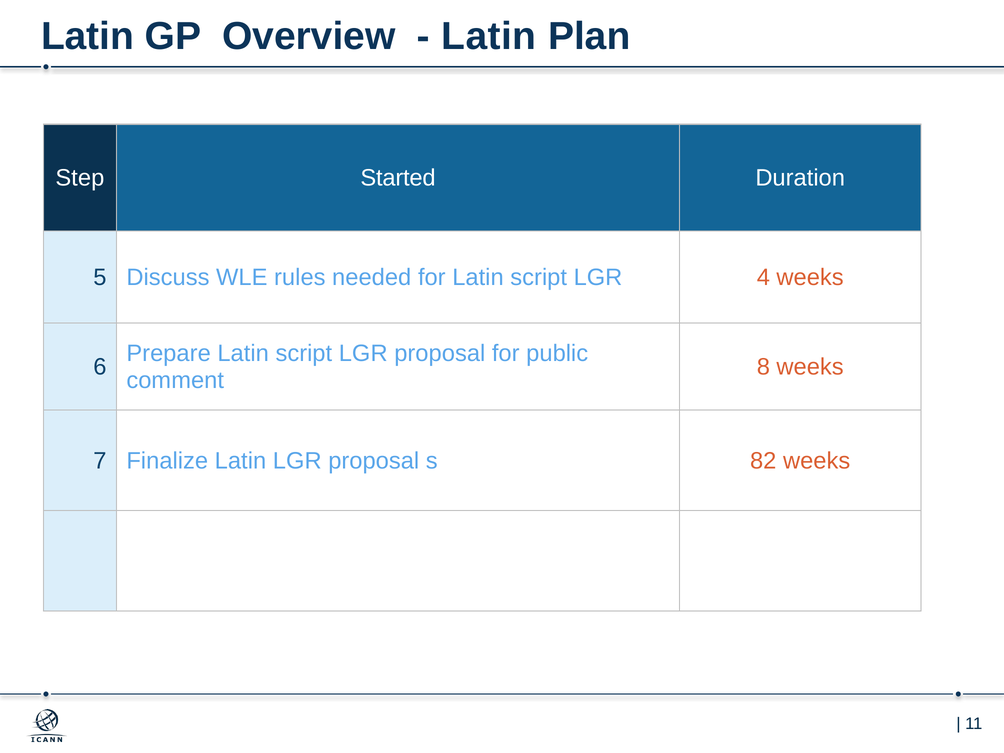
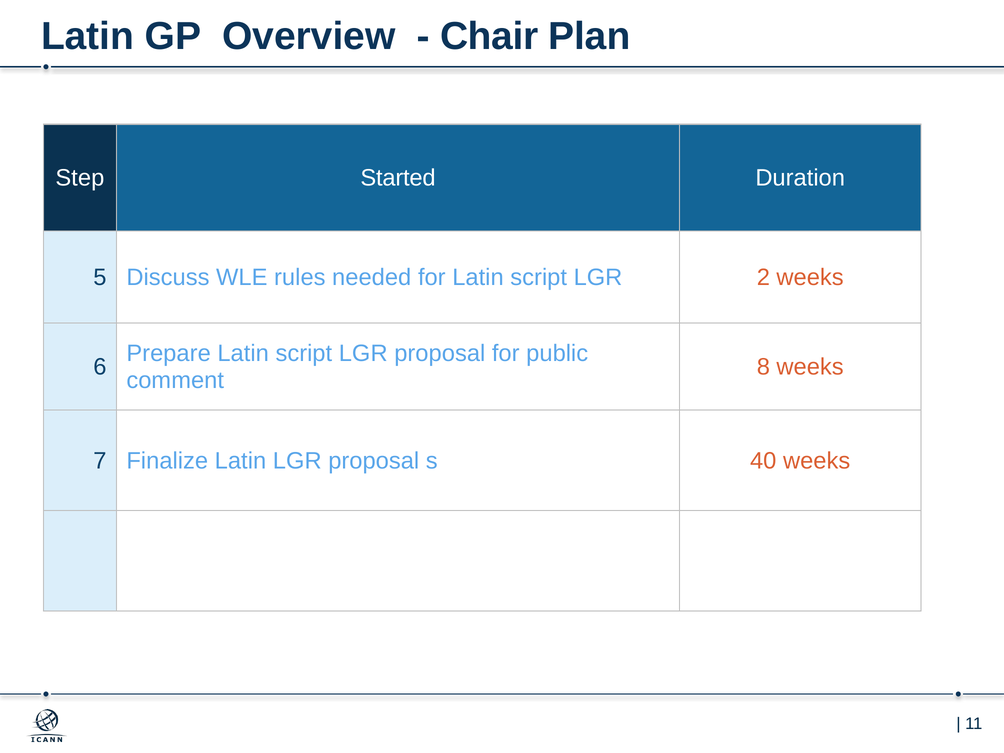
Latin: Latin -> Chair (489, 36)
4: 4 -> 2 (763, 277)
82: 82 -> 40 (763, 461)
